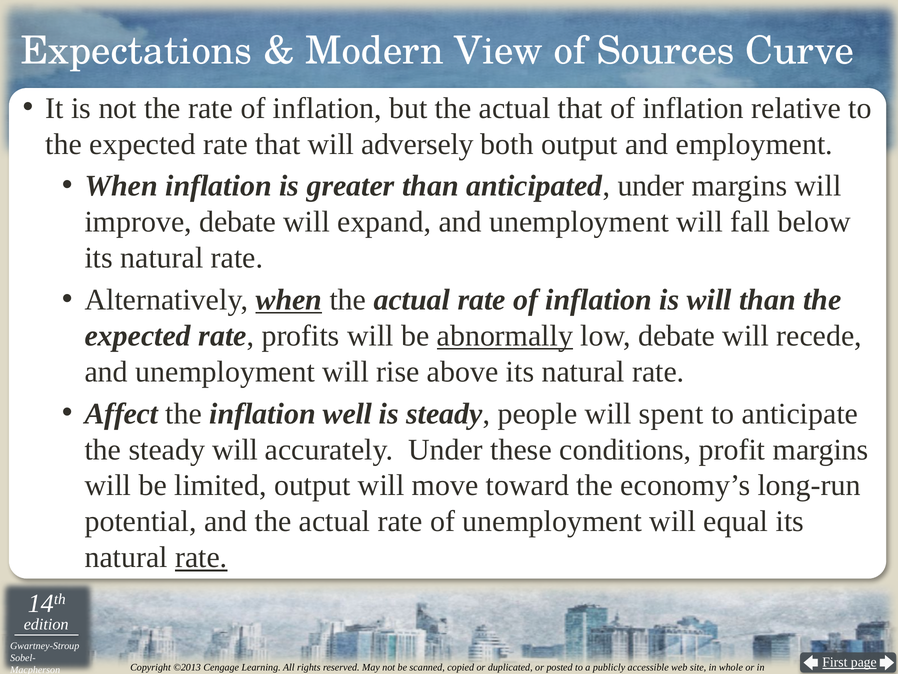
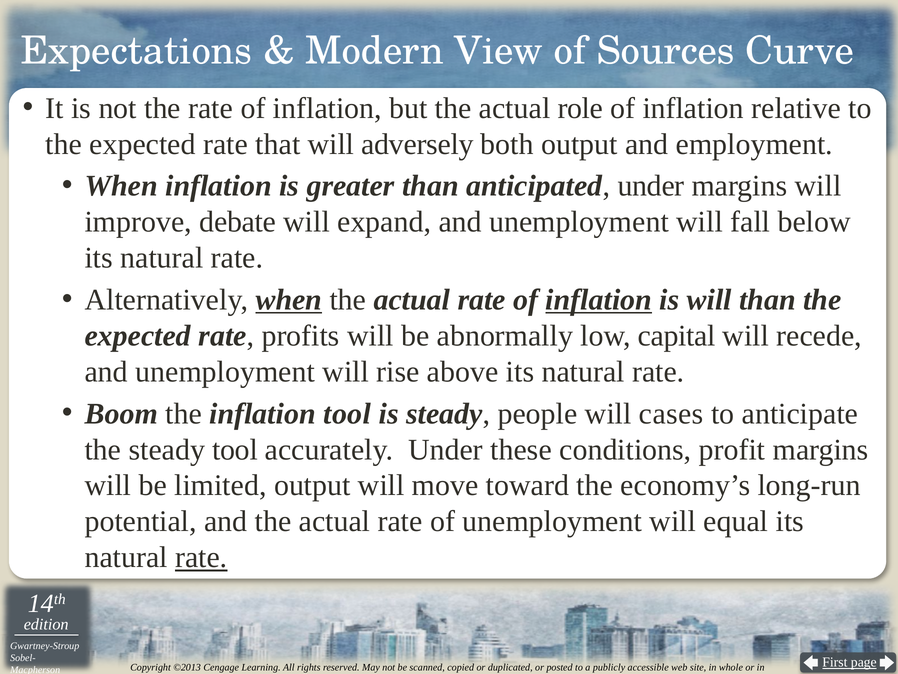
actual that: that -> role (580, 108)
inflation underline: none -> present (599, 300)
abnormally underline: present -> none (505, 336)
low debate: debate -> capital (677, 336)
Affect: Affect -> Boom (121, 413)
inflation well: well -> tool (347, 413)
spent: spent -> cases (671, 413)
steady will: will -> tool (235, 449)
